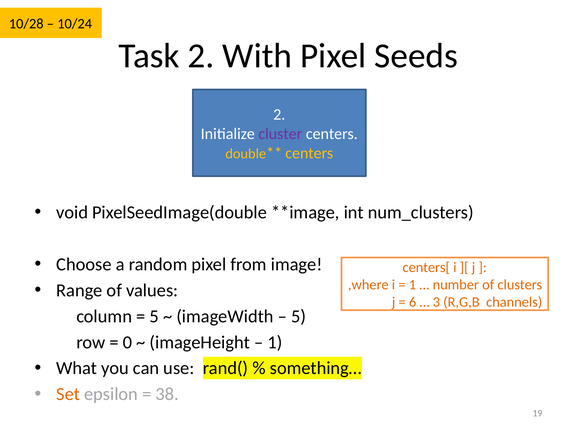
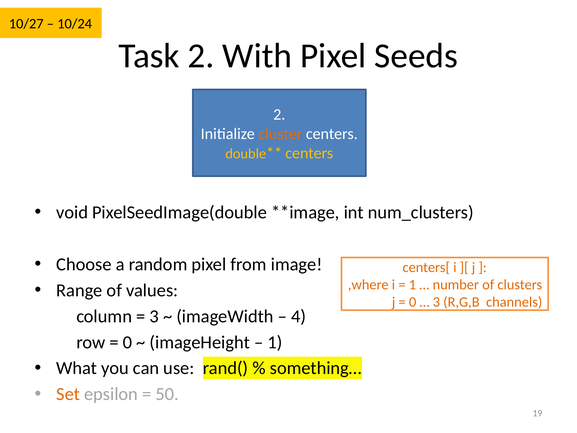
10/28: 10/28 -> 10/27 (26, 24)
cluster colour: purple -> orange (280, 134)
6: 6 -> 0 (413, 302)
5: 5 -> 3 (154, 316)
5: 5 -> 4 (299, 316)
38: 38 -> 50 (167, 394)
